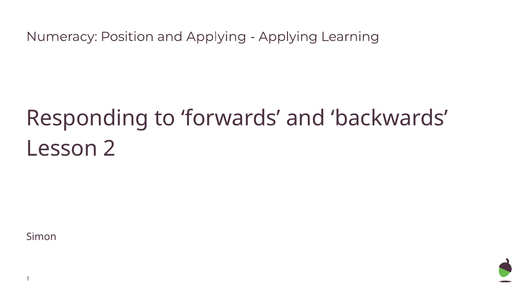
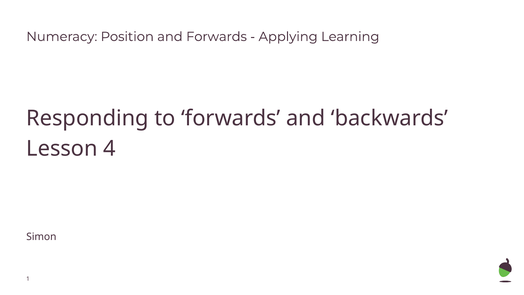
and Applying: Applying -> Forwards (216, 37)
2: 2 -> 4 (110, 148)
